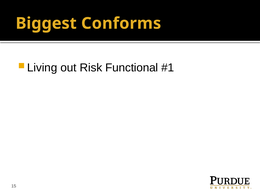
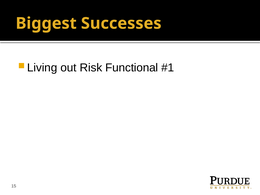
Conforms: Conforms -> Successes (121, 23)
